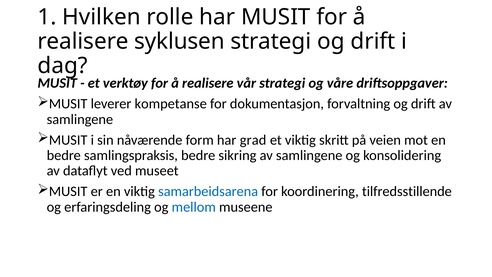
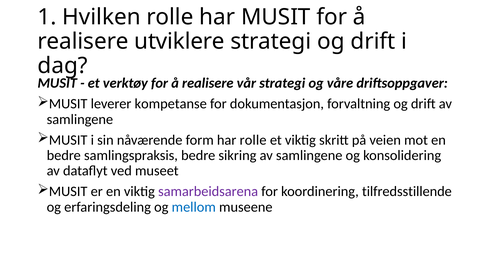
syklusen: syklusen -> utviklere (179, 41)
har grad: grad -> rolle (253, 140)
samarbeidsarena colour: blue -> purple (208, 191)
